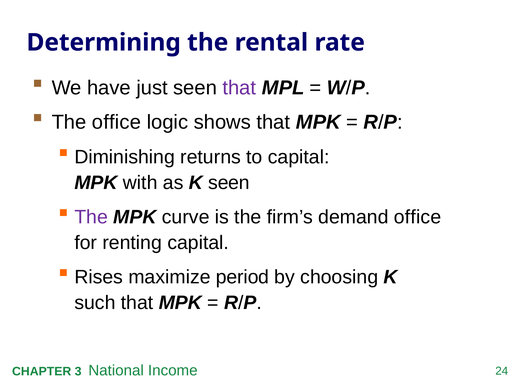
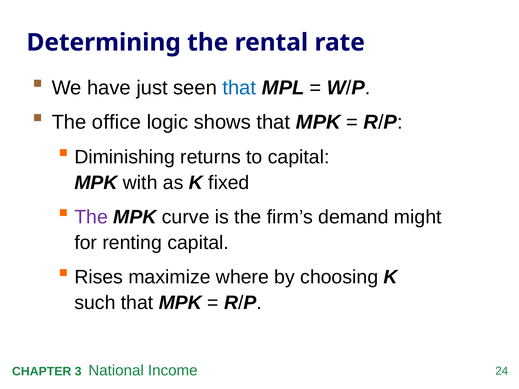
that colour: purple -> blue (239, 88)
K seen: seen -> fixed (229, 183)
demand office: office -> might (418, 217)
period: period -> where (242, 277)
